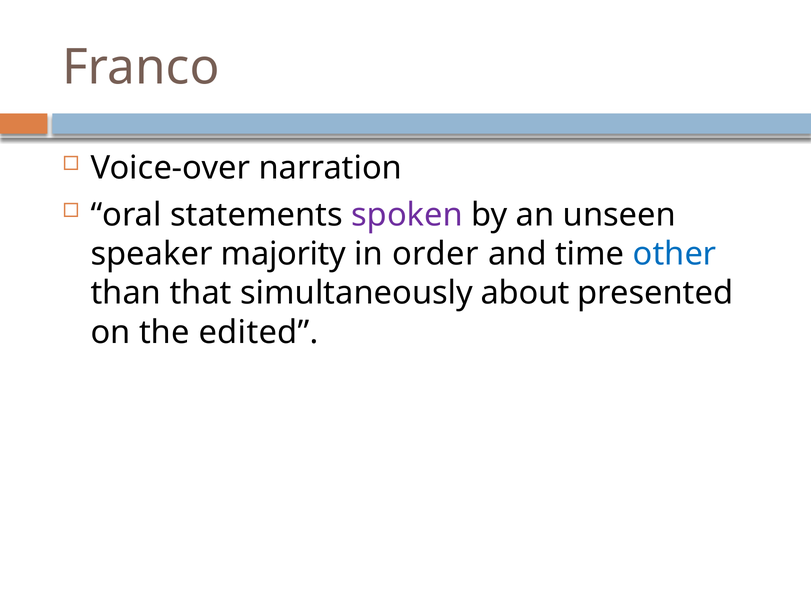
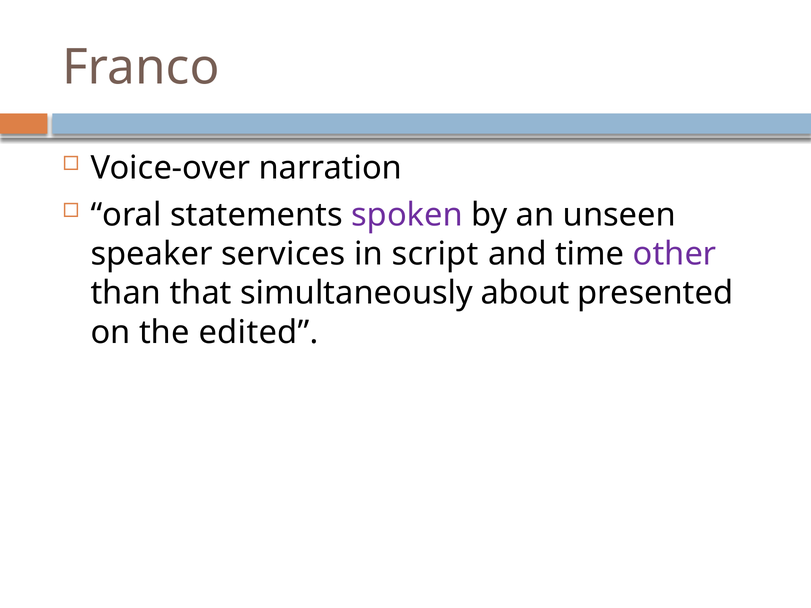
majority: majority -> services (283, 254)
order: order -> script (435, 254)
other colour: blue -> purple (675, 254)
